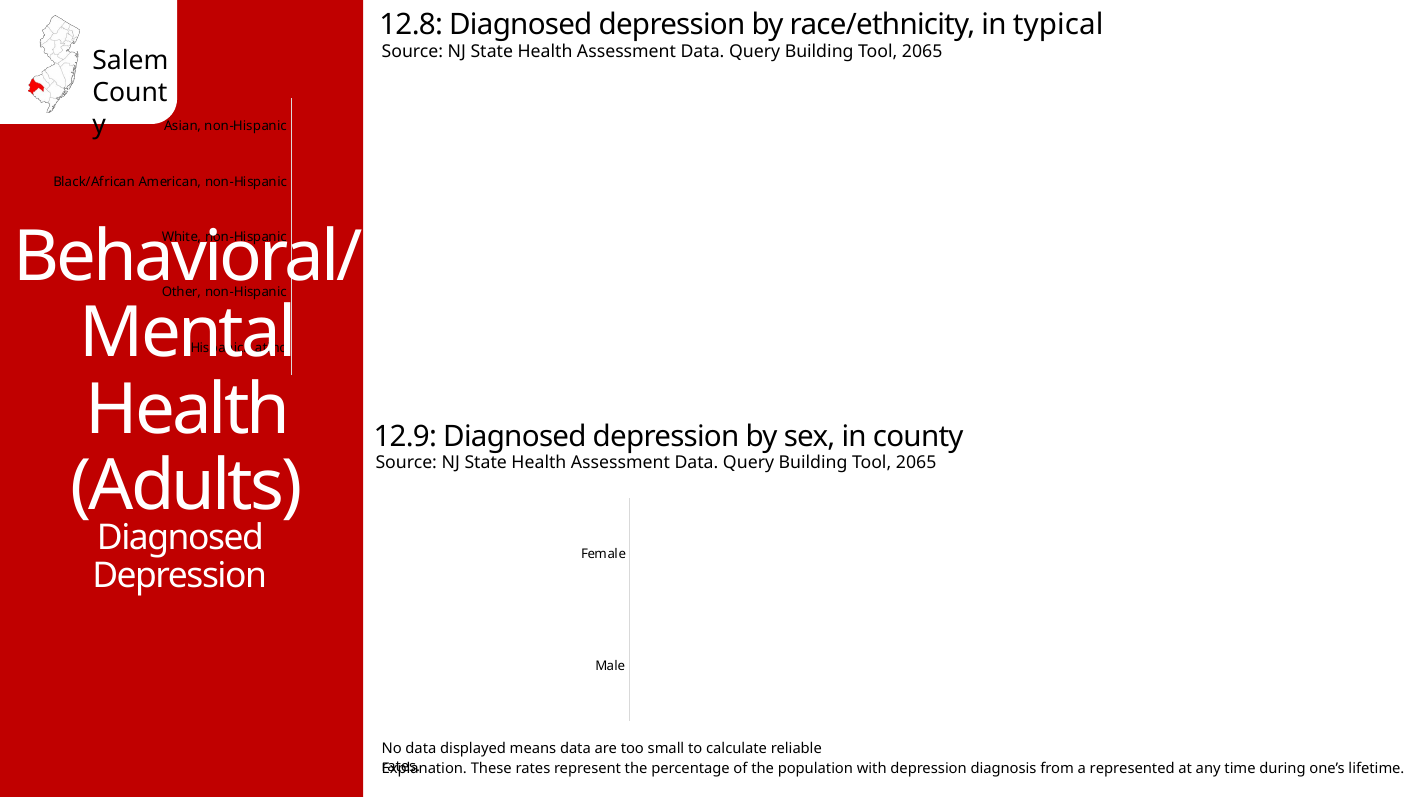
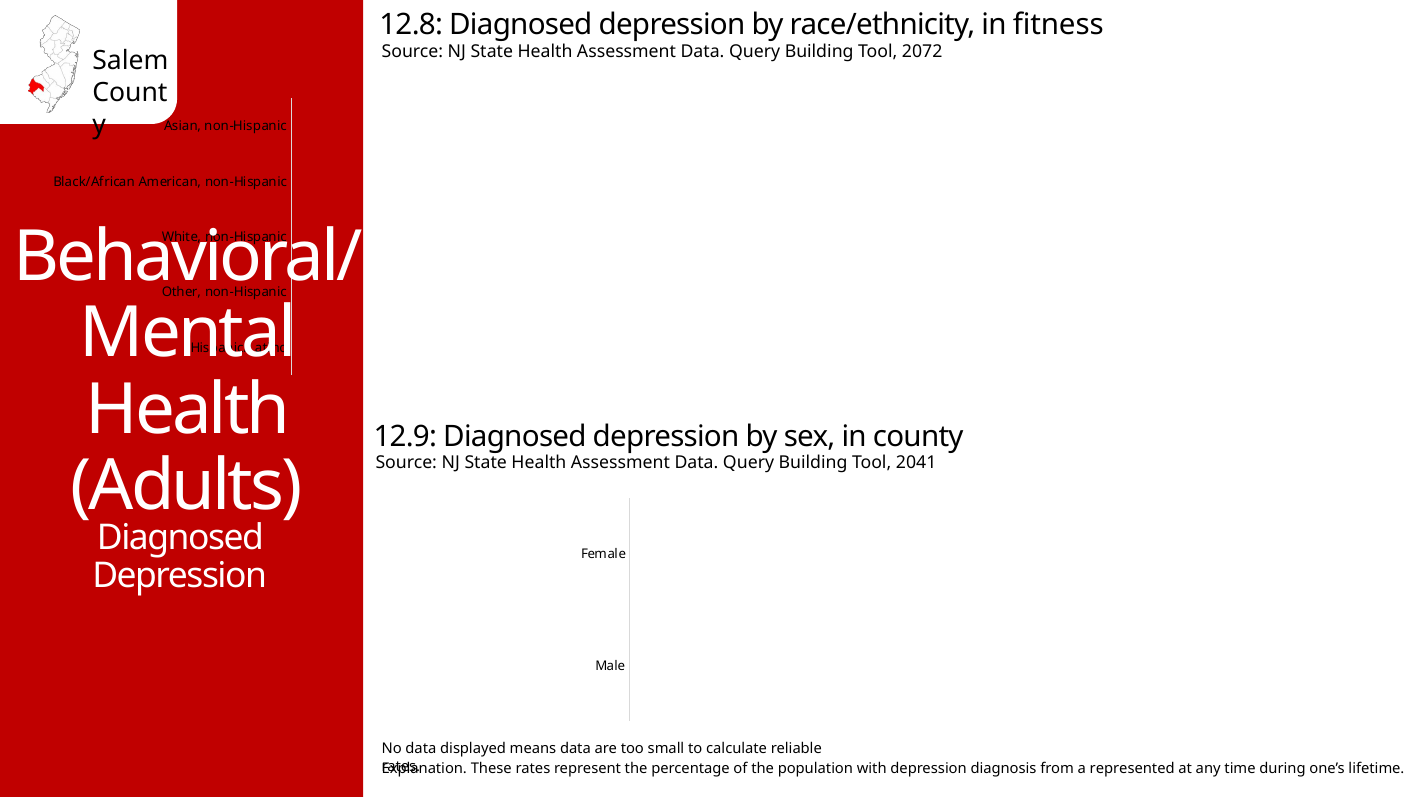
typical: typical -> fitness (1058, 25)
2065: 2065 -> 2072 (922, 52)
2065: 2065 -> 2041 (916, 463)
